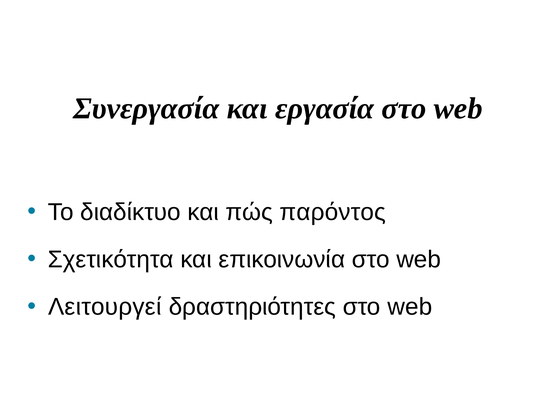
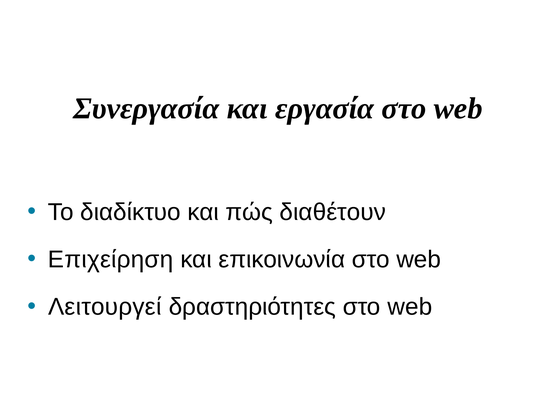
παρόντος: παρόντος -> διαθέτουν (333, 212)
Σχετικότητα: Σχετικότητα -> Επιχείρηση (111, 260)
